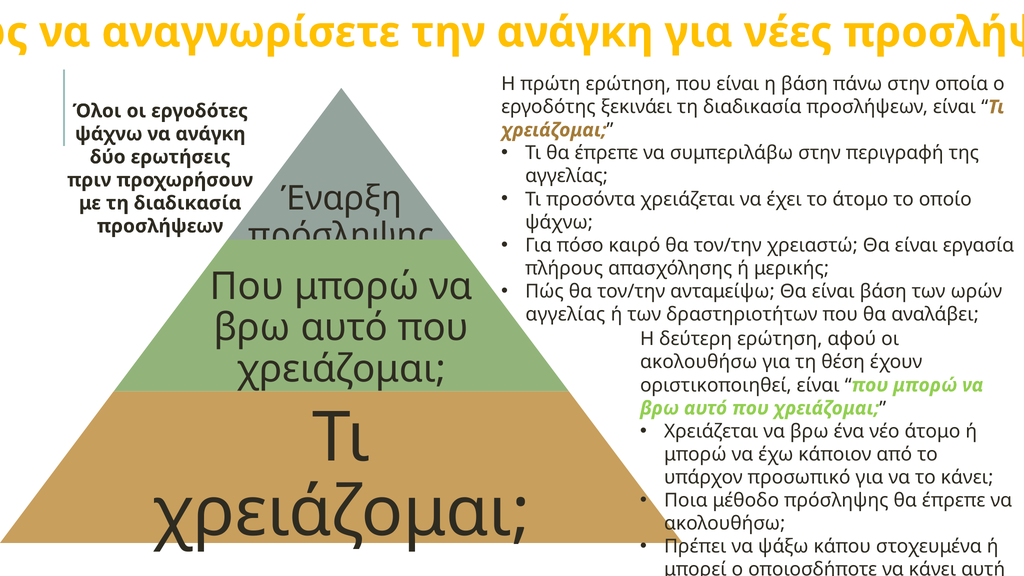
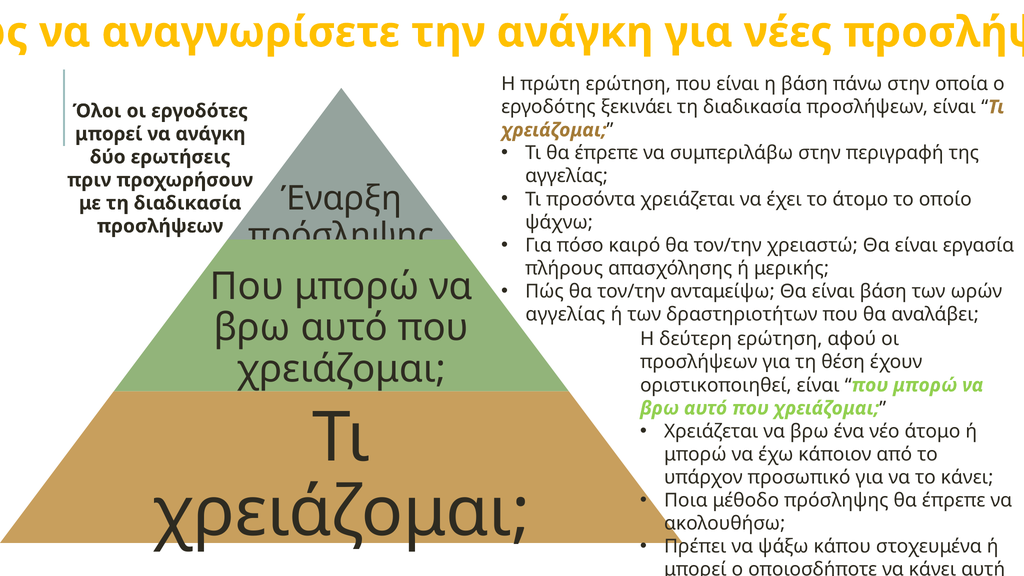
ψάχνω: ψάχνω -> μπορεί (109, 134)
ακολουθήσω: ακολουθήσω -> προσλήψεων (699, 362)
